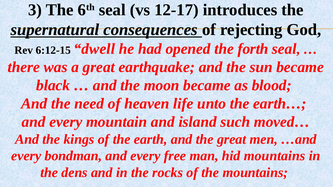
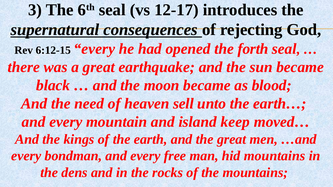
6:12-15 dwell: dwell -> every (94, 49)
life: life -> sell (183, 104)
such: such -> keep (235, 122)
